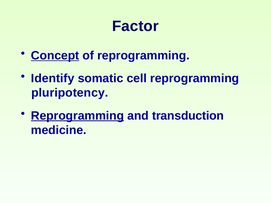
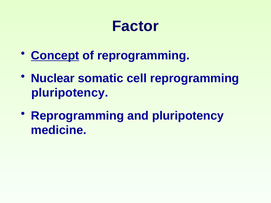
Identify: Identify -> Nuclear (53, 78)
Reprogramming underline: present -> none (77, 116)
and transduction: transduction -> pluripotency (188, 116)
